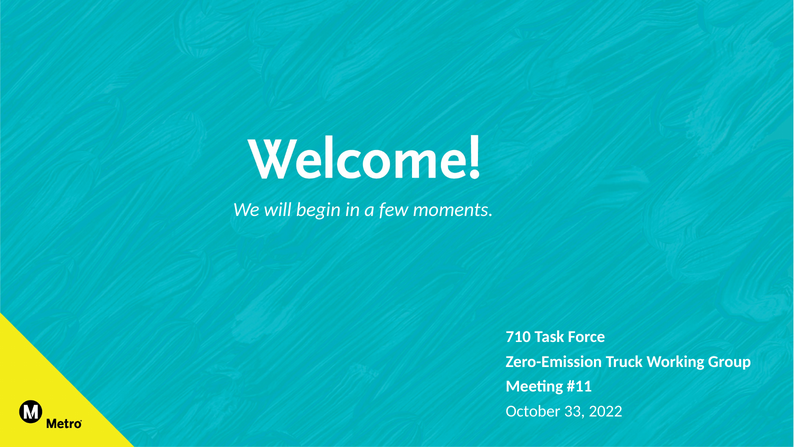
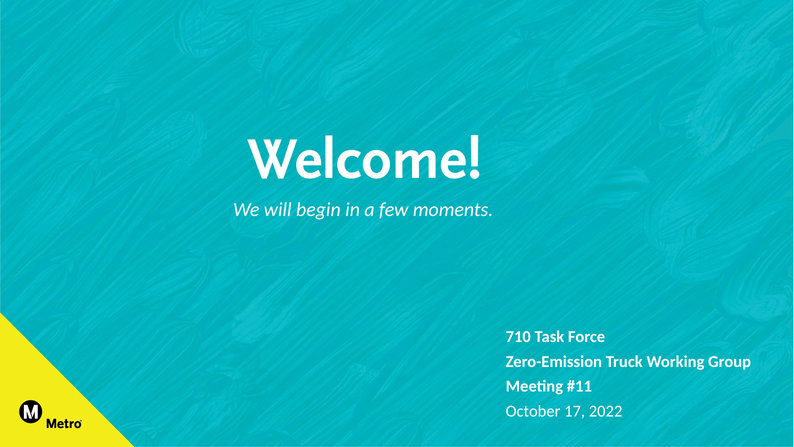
33: 33 -> 17 (575, 411)
